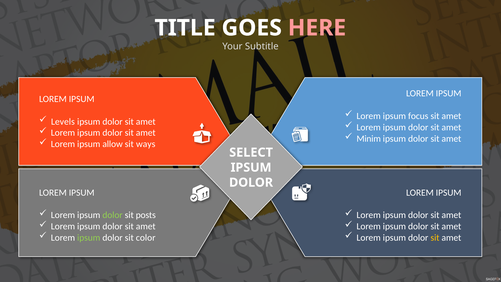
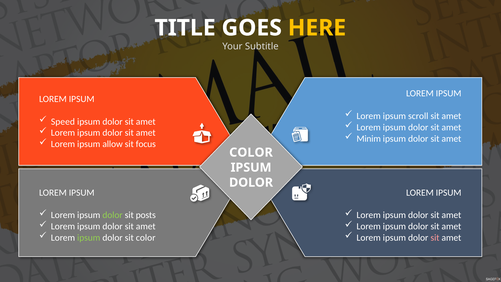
HERE colour: pink -> yellow (317, 28)
focus: focus -> scroll (418, 116)
Levels: Levels -> Speed (63, 122)
ways: ways -> focus (146, 144)
SELECT: SELECT -> COLOR (251, 152)
sit colour: yellow -> pink (435, 238)
